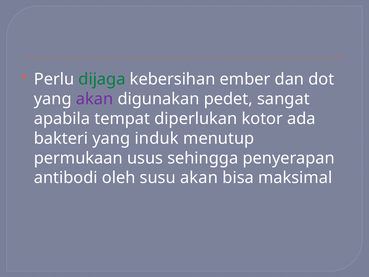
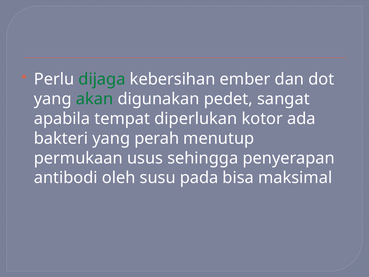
akan colour: purple -> green (95, 99)
induk: induk -> perah (157, 138)
susu akan: akan -> pada (199, 178)
